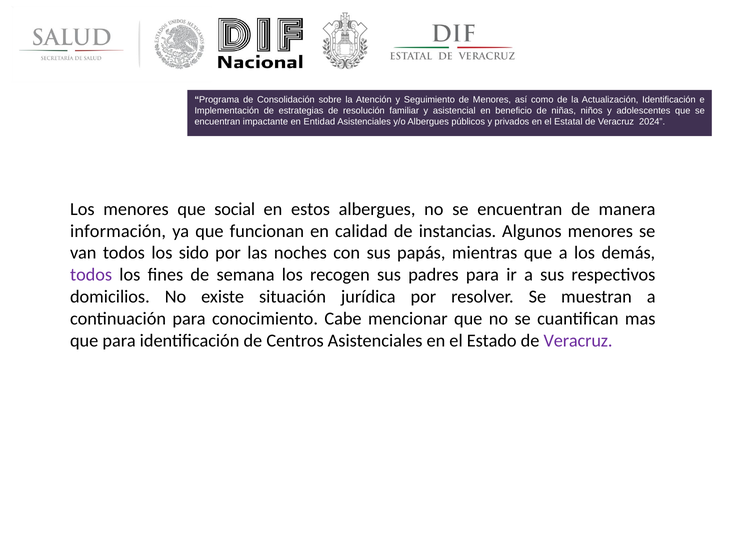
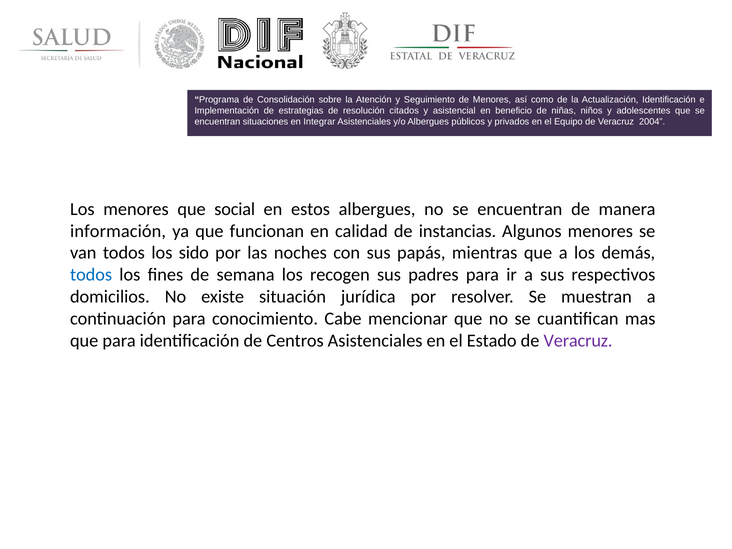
familiar: familiar -> citados (404, 111)
impactante: impactante -> situaciones (265, 122)
Entidad: Entidad -> Integrar (319, 122)
Estatal: Estatal -> Equipo (568, 122)
2024: 2024 -> 2004 (652, 122)
todos colour: purple -> blue (91, 275)
